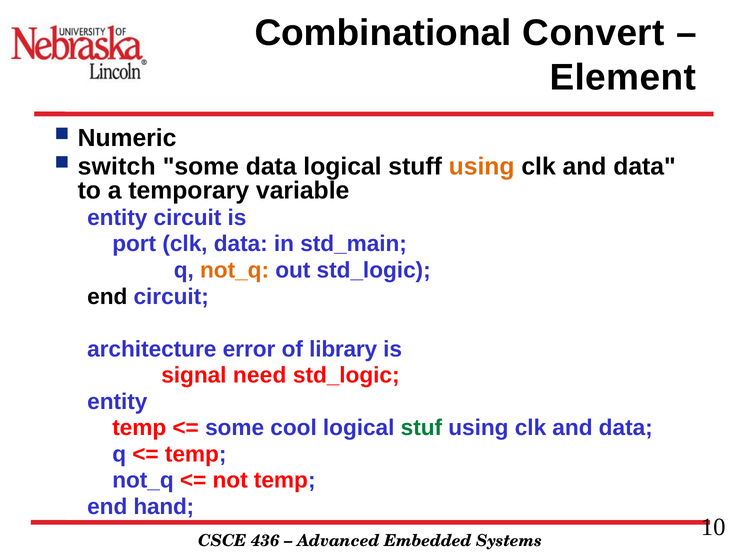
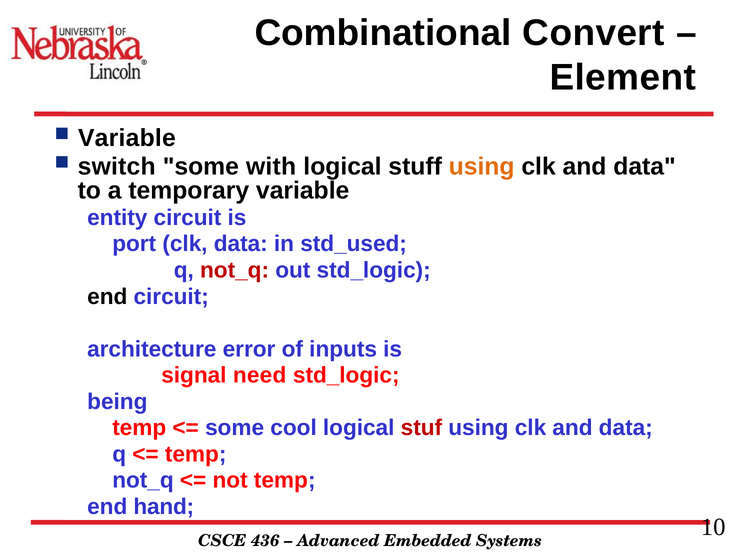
Numeric: Numeric -> Variable (127, 138)
some data: data -> with (271, 167)
std_main: std_main -> std_used (354, 244)
not_q colour: orange -> red (235, 270)
library: library -> inputs (343, 349)
entity: entity -> being (117, 401)
stuf colour: green -> red (421, 428)
